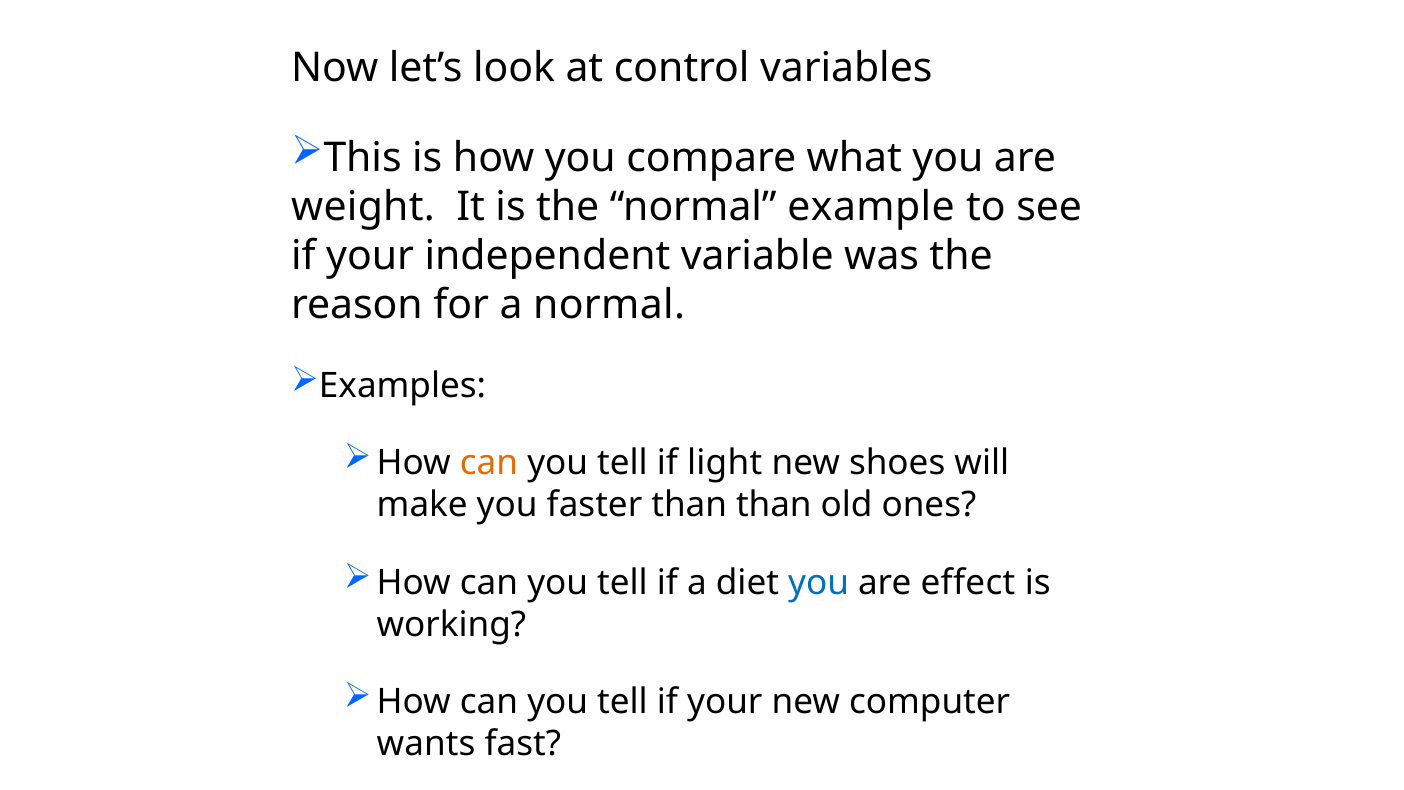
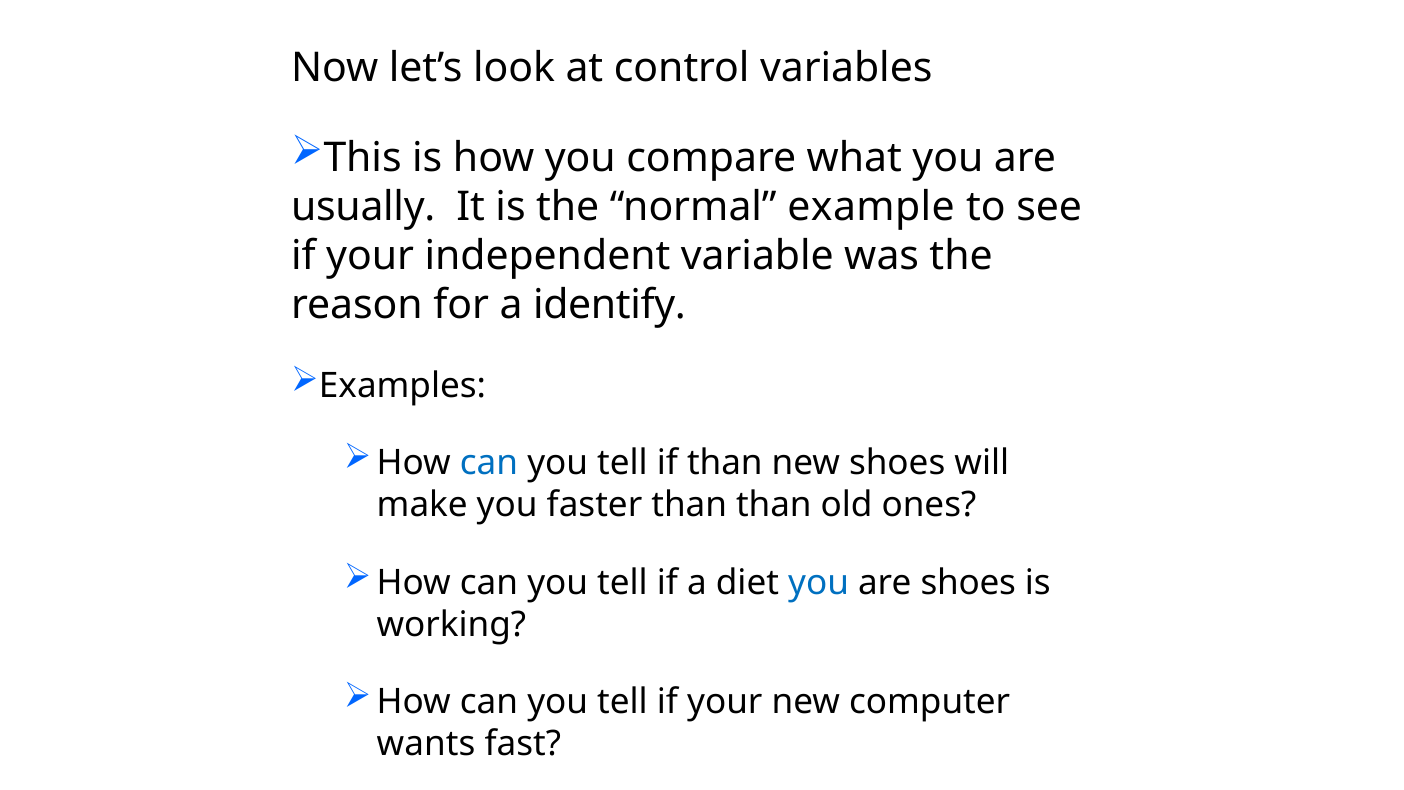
weight: weight -> usually (363, 207)
a normal: normal -> identify (609, 305)
can colour: orange -> blue (489, 463)
if light: light -> than (725, 463)
are effect: effect -> shoes (968, 582)
